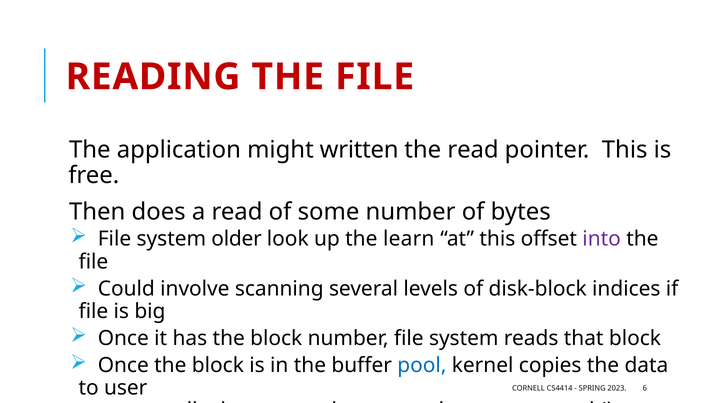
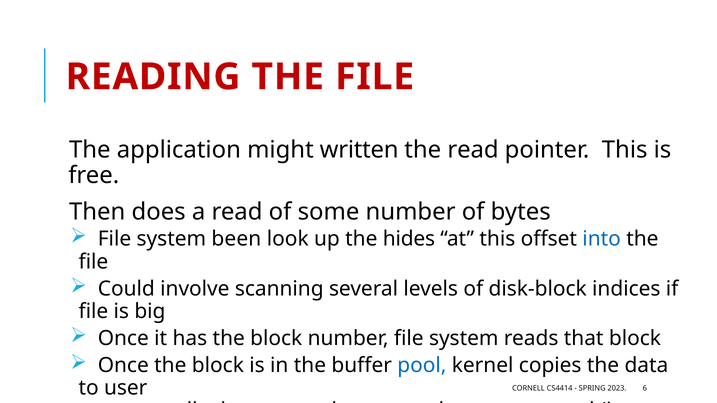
older: older -> been (236, 239)
learn: learn -> hides (409, 239)
into colour: purple -> blue (602, 239)
